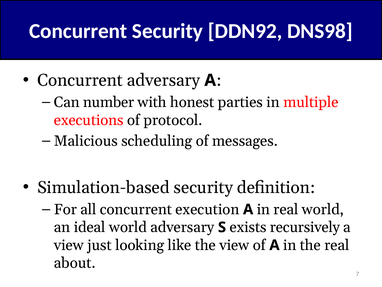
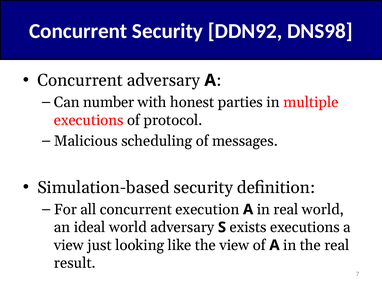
exists recursively: recursively -> executions (305, 227)
about: about -> result (75, 263)
